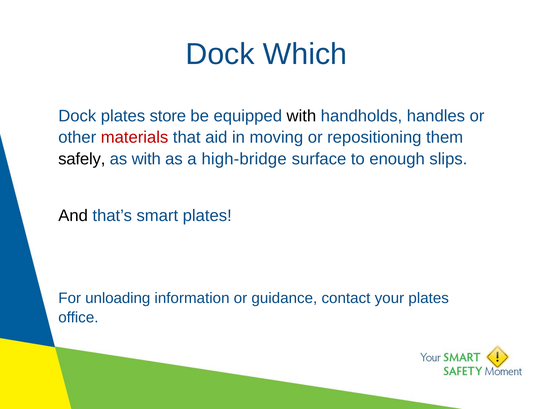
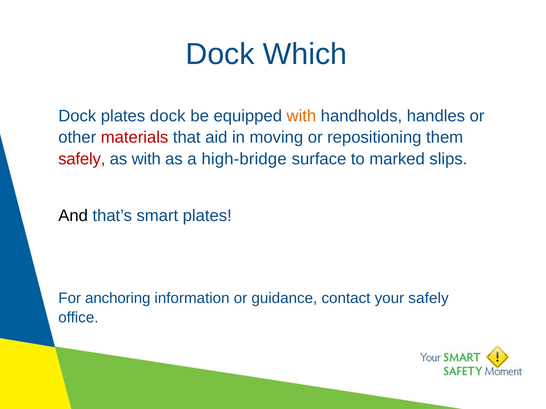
plates store: store -> dock (168, 116)
with colour: black -> orange (301, 116)
safely colour: black -> red (82, 159)
enough: enough -> marked (397, 159)
unloading: unloading -> anchoring (118, 298)
your plates: plates -> safely (429, 298)
